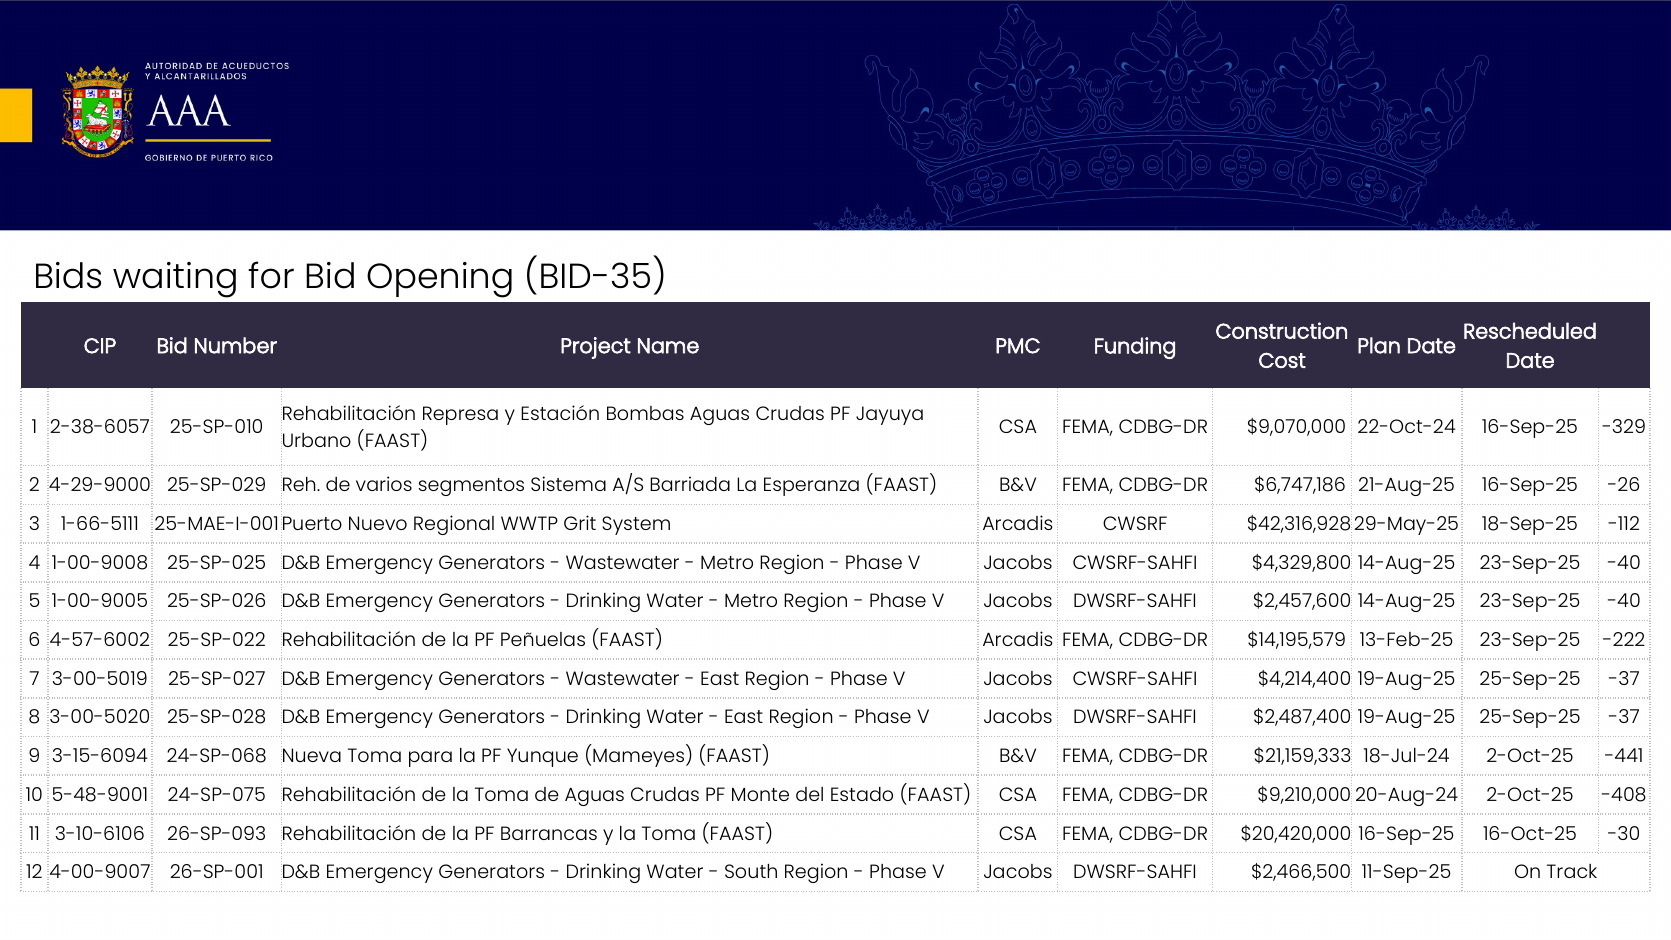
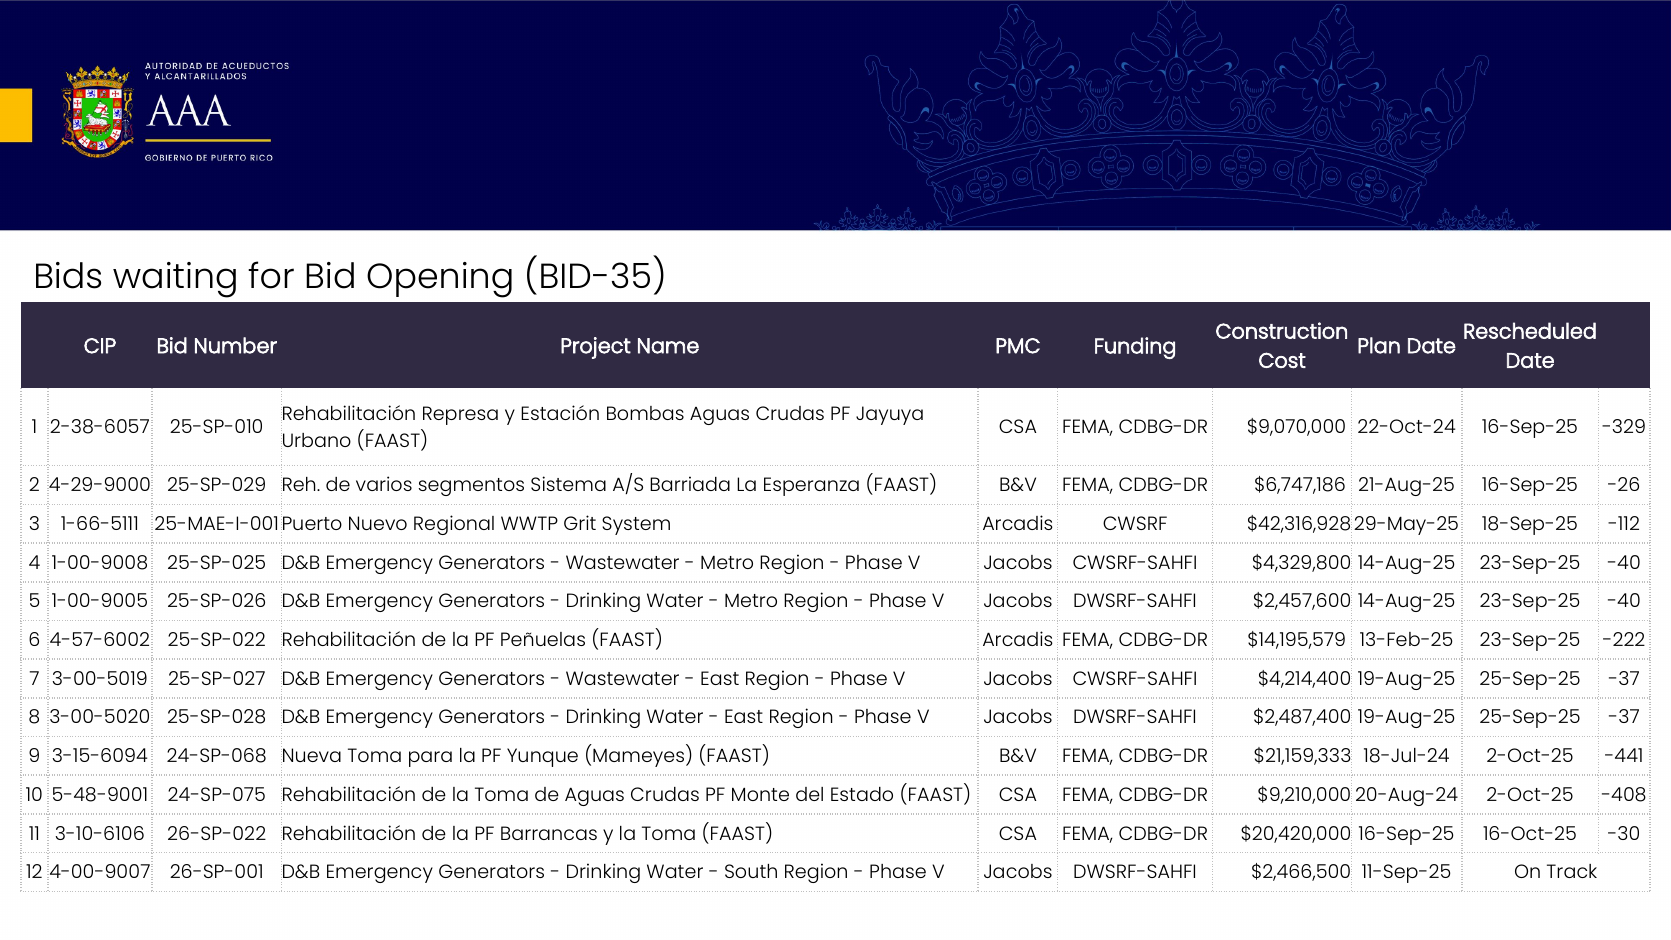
26-SP-093: 26-SP-093 -> 26-SP-022 (217, 834)
